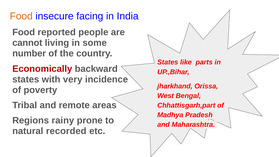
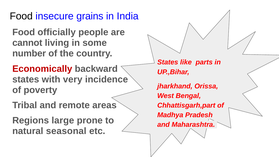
Food colour: orange -> black (21, 16)
facing: facing -> grains (90, 16)
reported: reported -> officially (57, 32)
rainy: rainy -> large (63, 120)
recorded: recorded -> seasonal (66, 131)
